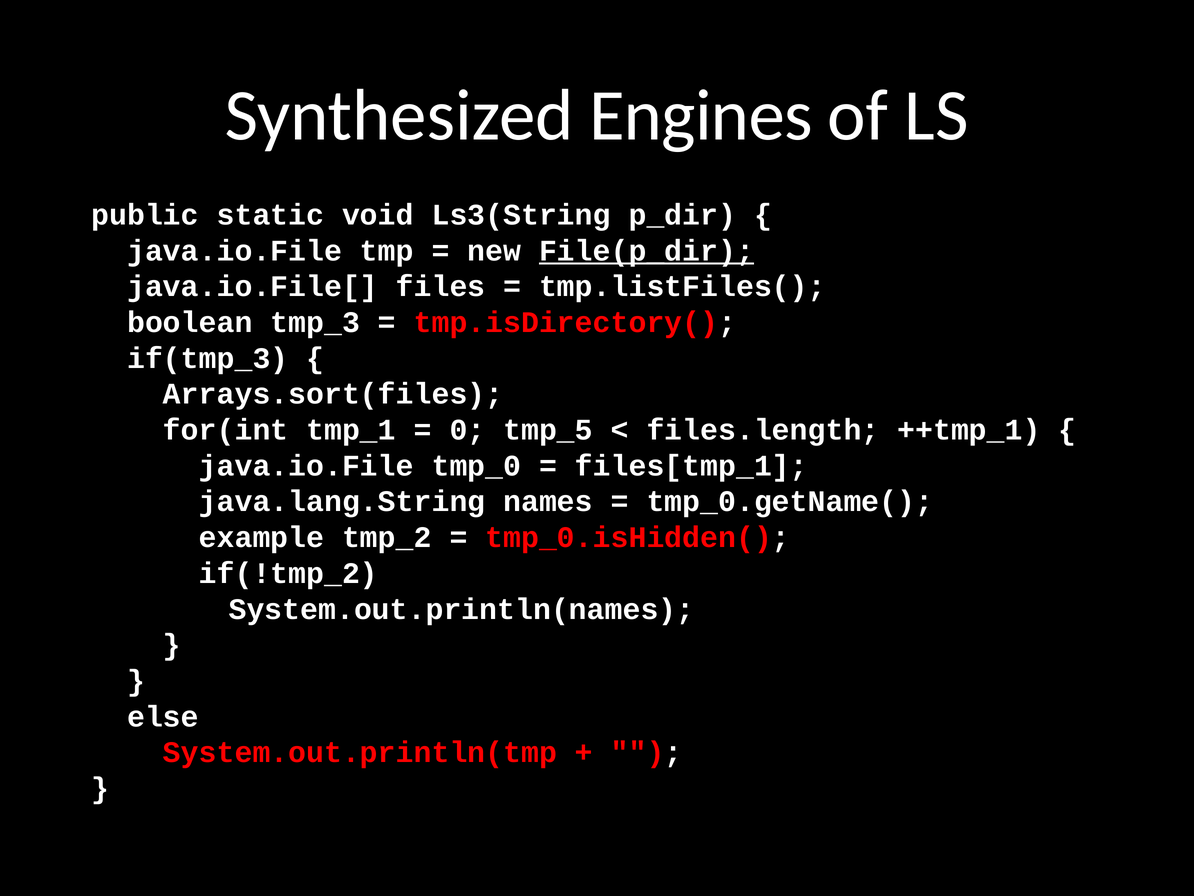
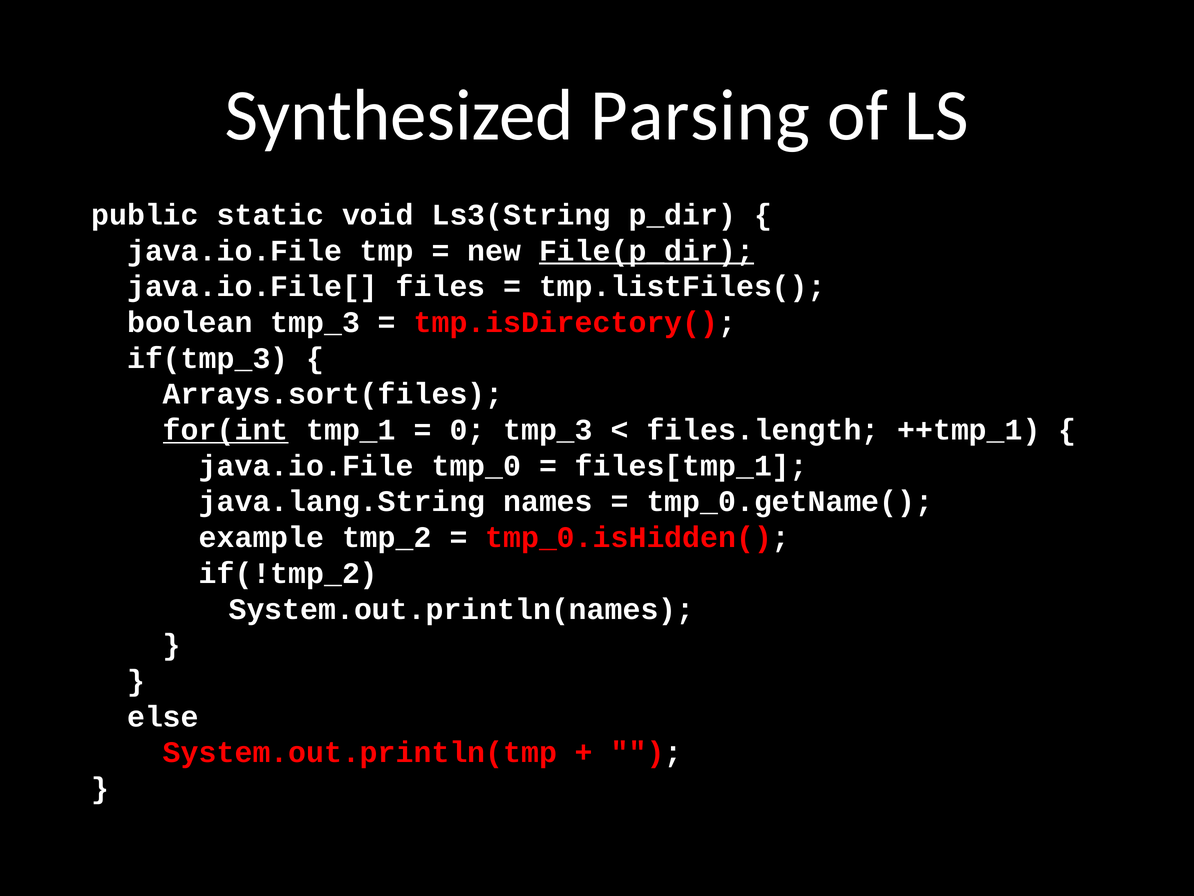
Engines: Engines -> Parsing (700, 116)
for(int underline: none -> present (226, 430)
0 tmp_5: tmp_5 -> tmp_3 (548, 430)
